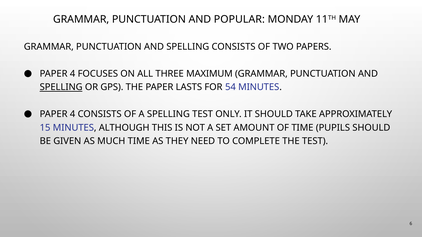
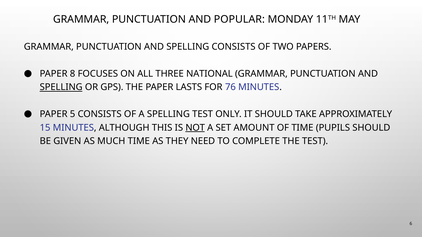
4: 4 -> 8 (73, 74)
MAXIMUM: MAXIMUM -> NATIONAL (209, 74)
54: 54 -> 76 (230, 87)
4: 4 -> 5 (73, 114)
NOT underline: none -> present (195, 128)
